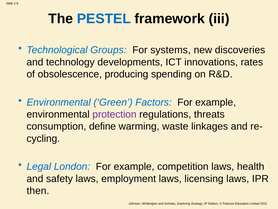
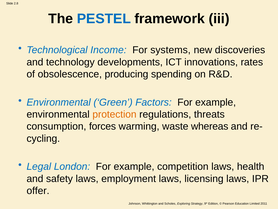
Groups: Groups -> Income (108, 50)
protection colour: purple -> orange (114, 114)
define: define -> forces (102, 126)
linkages: linkages -> whereas (210, 126)
then: then -> offer (38, 190)
